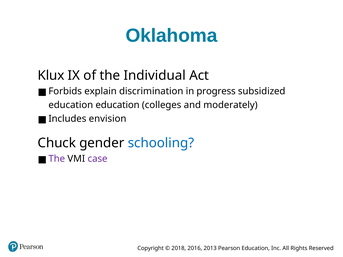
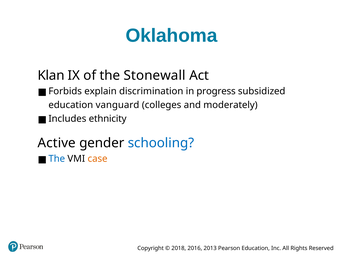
Klux: Klux -> Klan (51, 76)
Individual: Individual -> Stonewall (155, 76)
education education: education -> vanguard (117, 105)
envision: envision -> ethnicity (108, 119)
Chuck: Chuck -> Active (57, 143)
The colour: purple -> blue (57, 159)
case colour: purple -> orange (98, 159)
